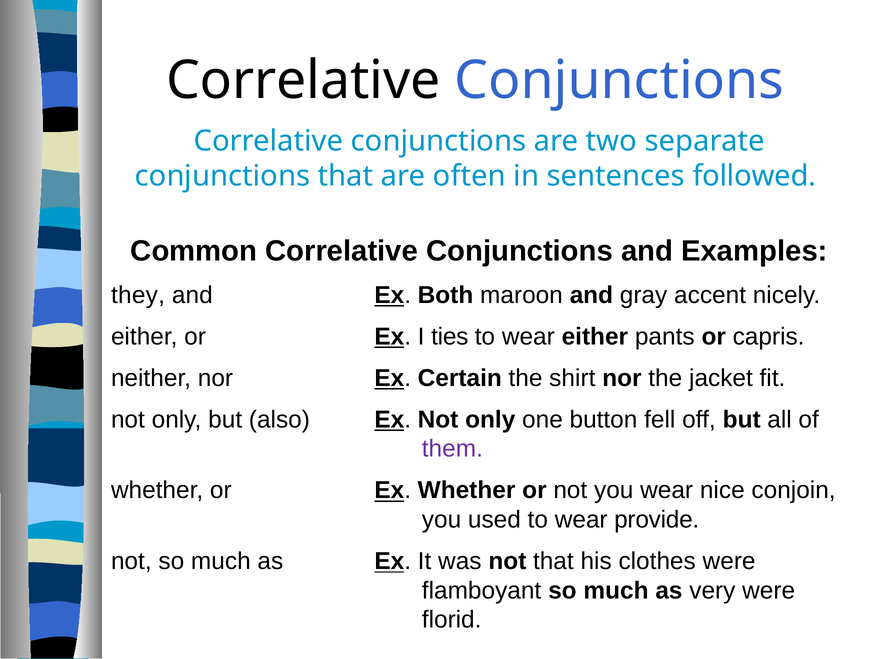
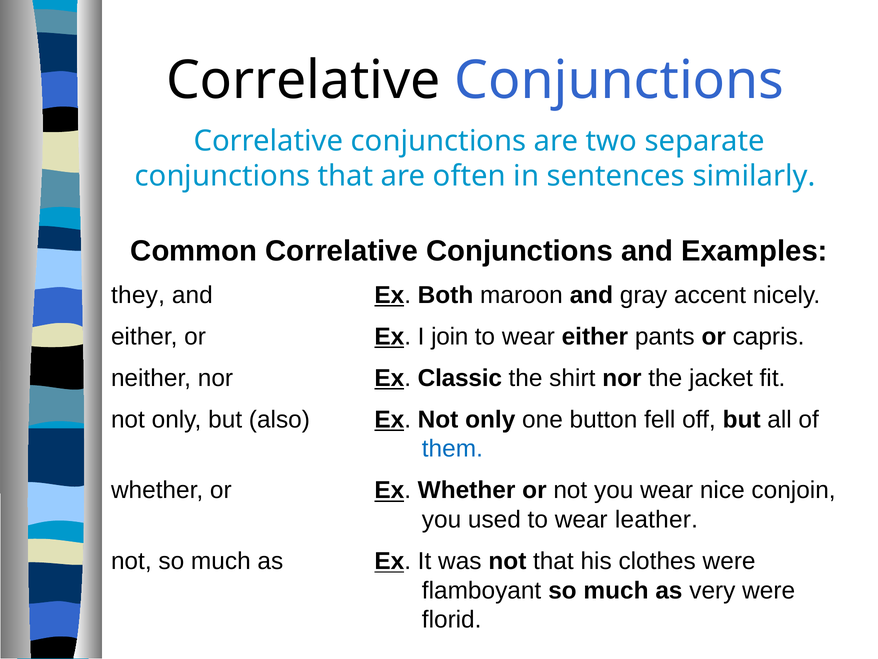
followed: followed -> similarly (754, 176)
ties: ties -> join (450, 336)
Certain: Certain -> Classic (460, 378)
them colour: purple -> blue (452, 449)
provide: provide -> leather (656, 519)
